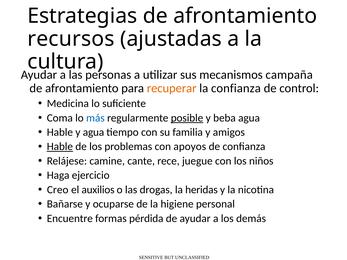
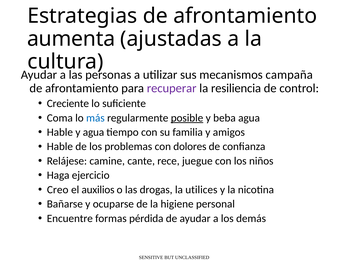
recursos: recursos -> aumenta (71, 39)
recuperar colour: orange -> purple (172, 88)
la confianza: confianza -> resiliencia (236, 88)
Medicina: Medicina -> Creciente (68, 104)
Hable underline: present -> none (60, 147)
apoyos: apoyos -> dolores (190, 147)
heridas: heridas -> utilices (201, 190)
